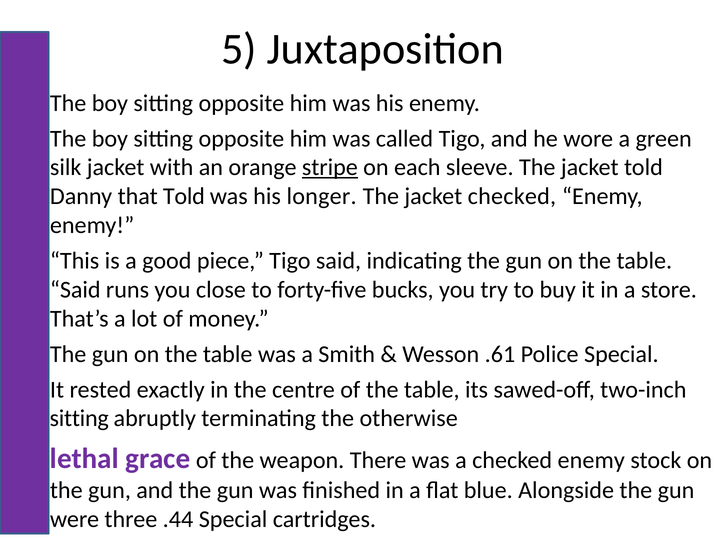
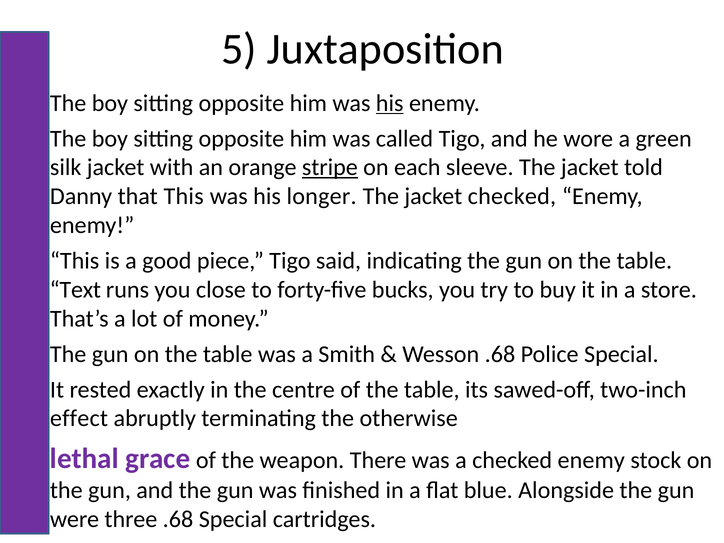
his underline: none -> present (390, 103)
that Told: Told -> This (184, 196)
Said: Said -> Text (75, 290)
Wesson .61: .61 -> .68 (500, 354)
sitting: sitting -> effect (79, 419)
three .44: .44 -> .68 (178, 519)
